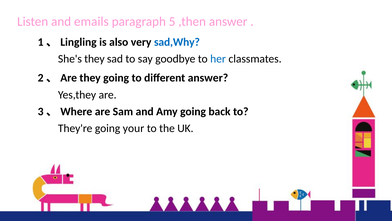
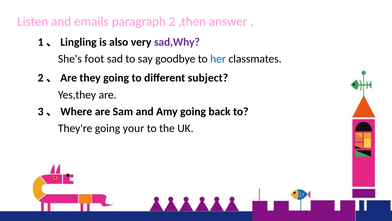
5: 5 -> 2 (172, 22)
sad,Why colour: blue -> purple (177, 42)
She's they: they -> foot (94, 59)
different answer: answer -> subject (208, 78)
